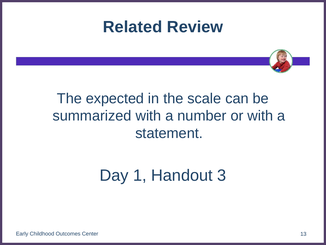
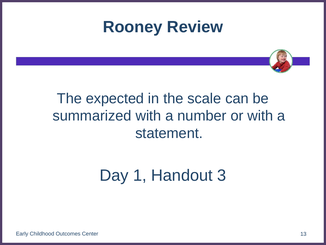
Related: Related -> Rooney (133, 27)
